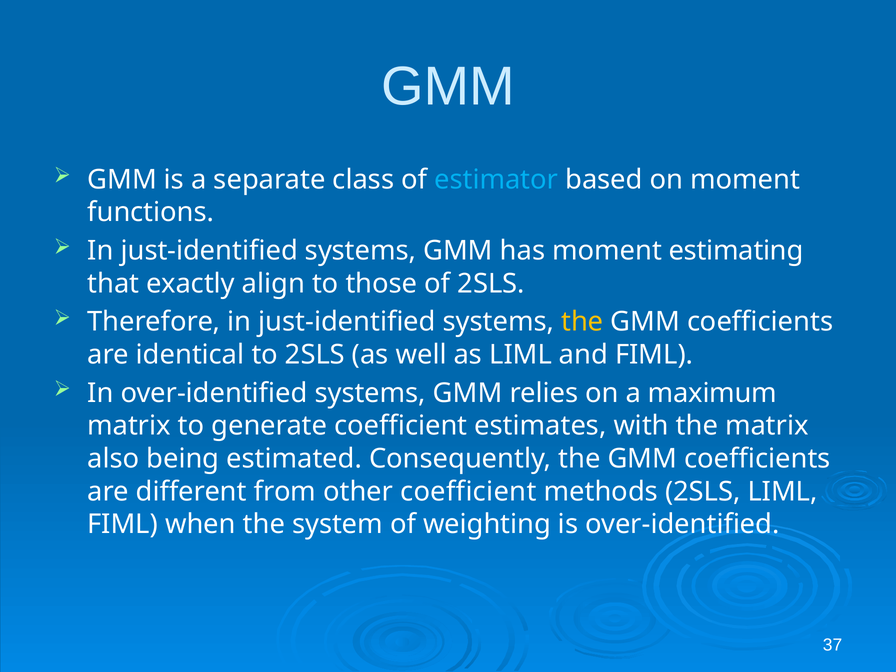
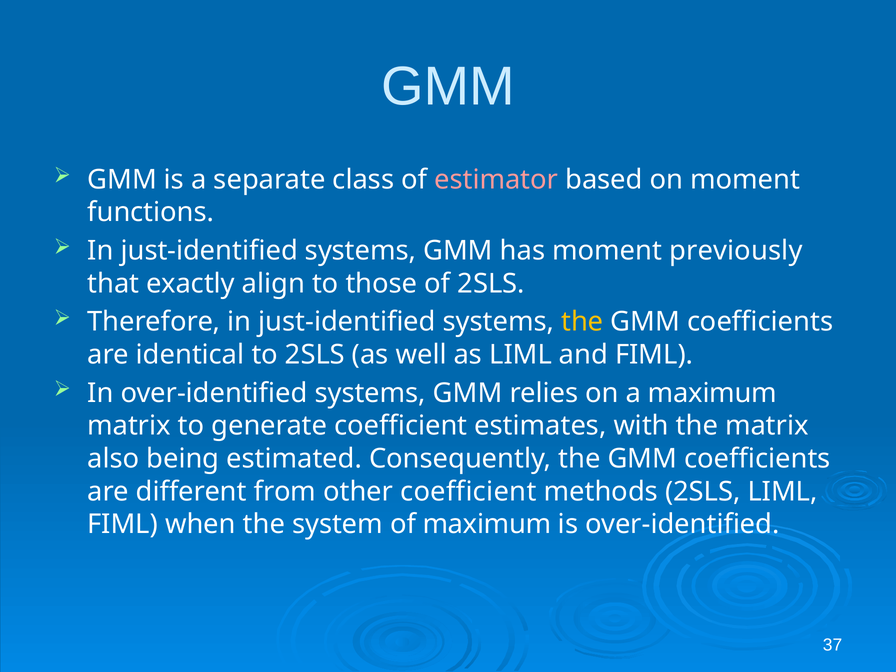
estimator colour: light blue -> pink (496, 180)
estimating: estimating -> previously (736, 251)
of weighting: weighting -> maximum (487, 524)
